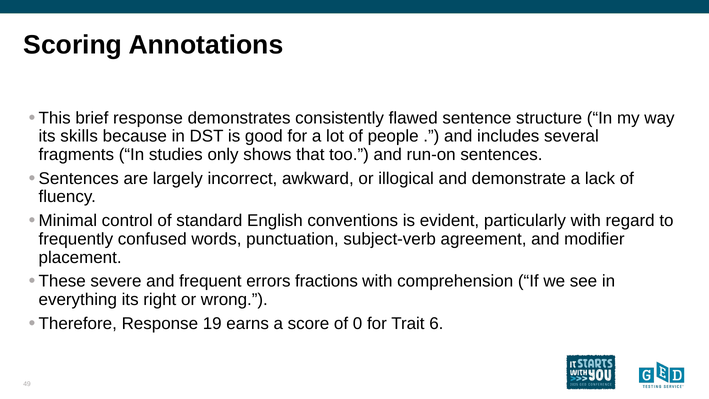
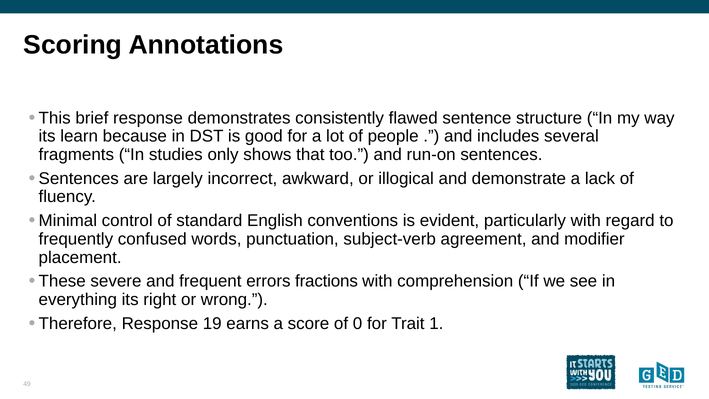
skills: skills -> learn (79, 136)
6: 6 -> 1 (436, 323)
